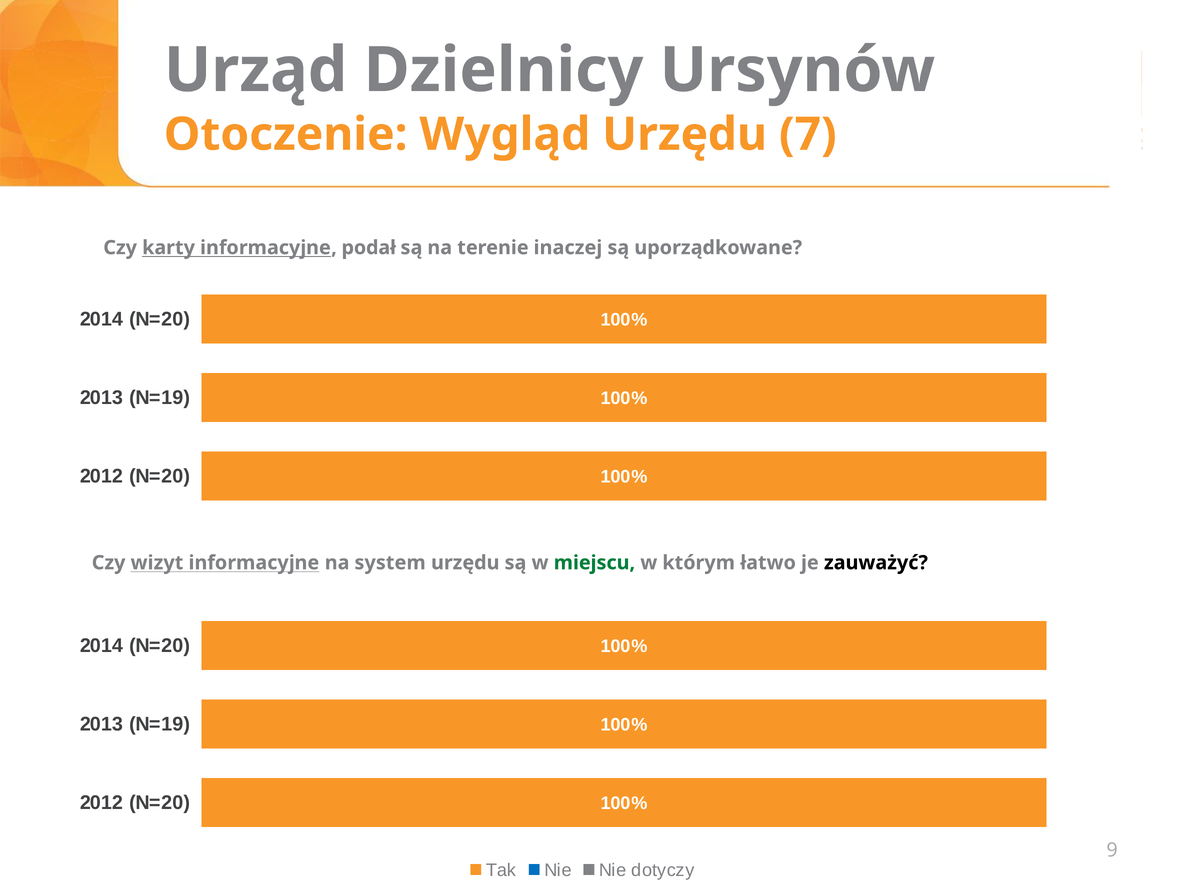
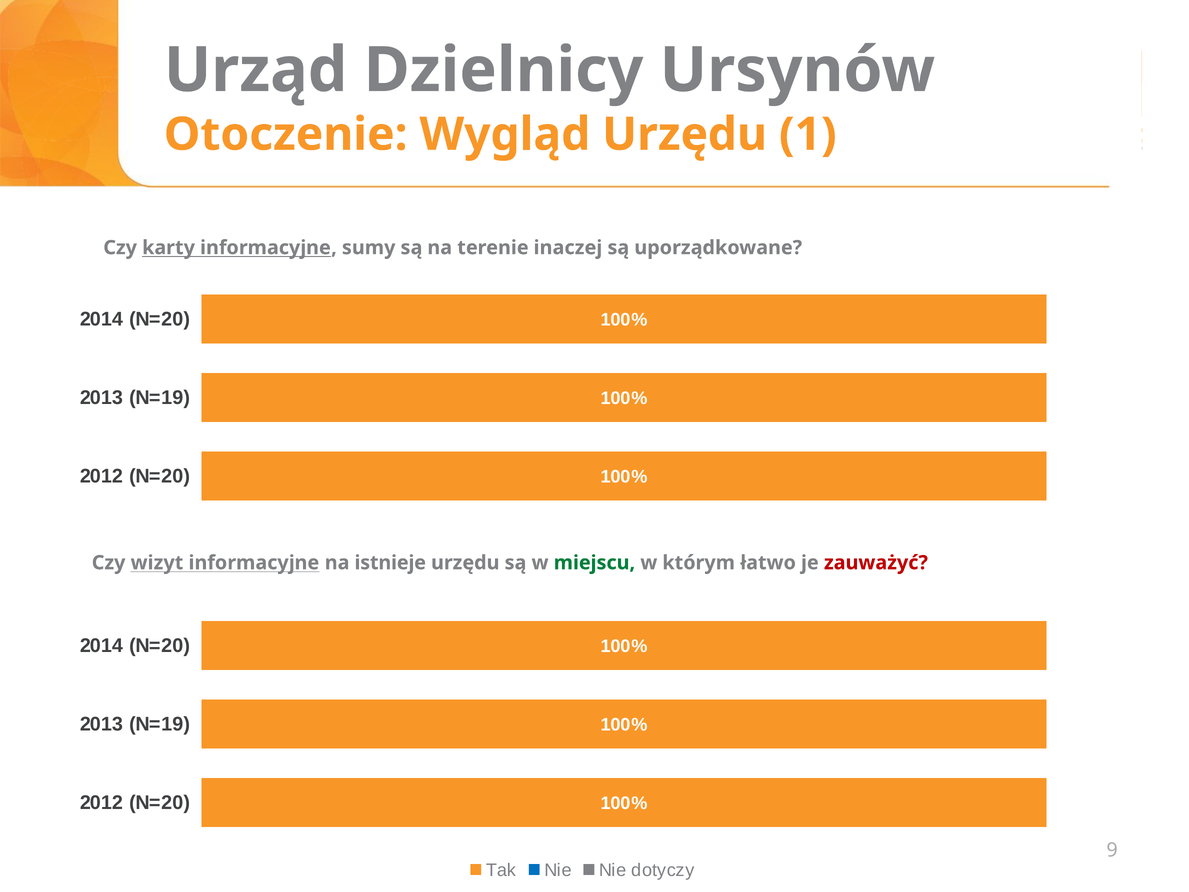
7: 7 -> 1 (808, 134)
podał: podał -> sumy (369, 248)
system: system -> istnieje (390, 563)
zauważyć colour: black -> red (876, 563)
